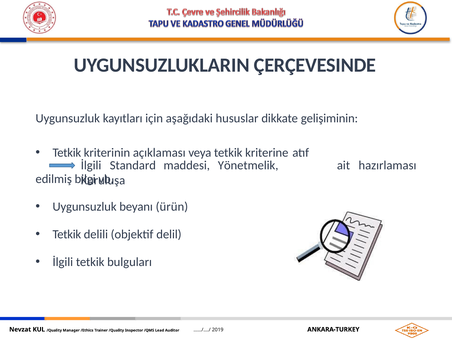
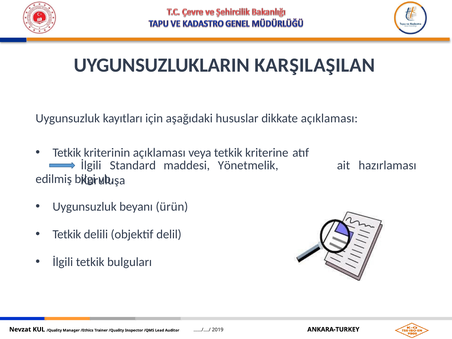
ÇERÇEVESINDE: ÇERÇEVESINDE -> KARŞILAŞILAN (315, 65)
dikkate gelişiminin: gelişiminin -> açıklaması (329, 118)
